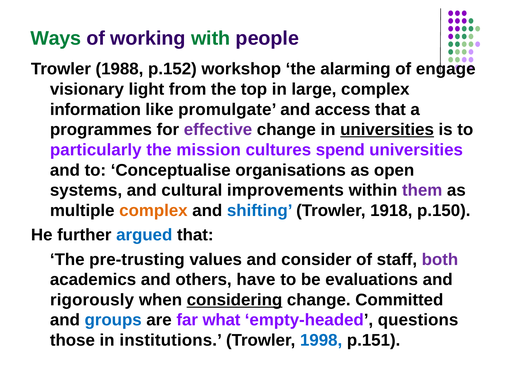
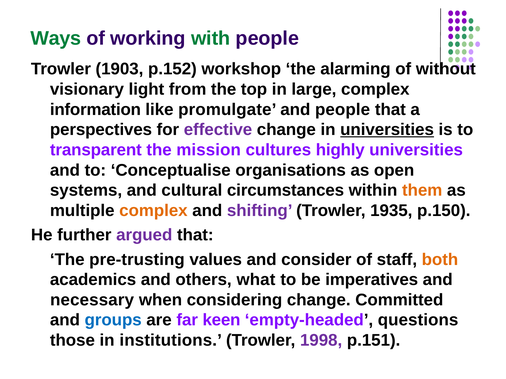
1988: 1988 -> 1903 (119, 69)
engage: engage -> without (446, 69)
and access: access -> people (343, 110)
programmes: programmes -> perspectives (101, 130)
particularly: particularly -> transparent (96, 150)
spend: spend -> highly (340, 150)
improvements: improvements -> circumstances (286, 191)
them colour: purple -> orange (422, 191)
shifting colour: blue -> purple (260, 211)
1918: 1918 -> 1935 (391, 211)
argued colour: blue -> purple (144, 235)
both colour: purple -> orange (440, 260)
have: have -> what (256, 280)
evaluations: evaluations -> imperatives (372, 280)
rigorously: rigorously -> necessary (92, 300)
considering underline: present -> none (234, 300)
what: what -> keen (221, 321)
1998 colour: blue -> purple (321, 341)
